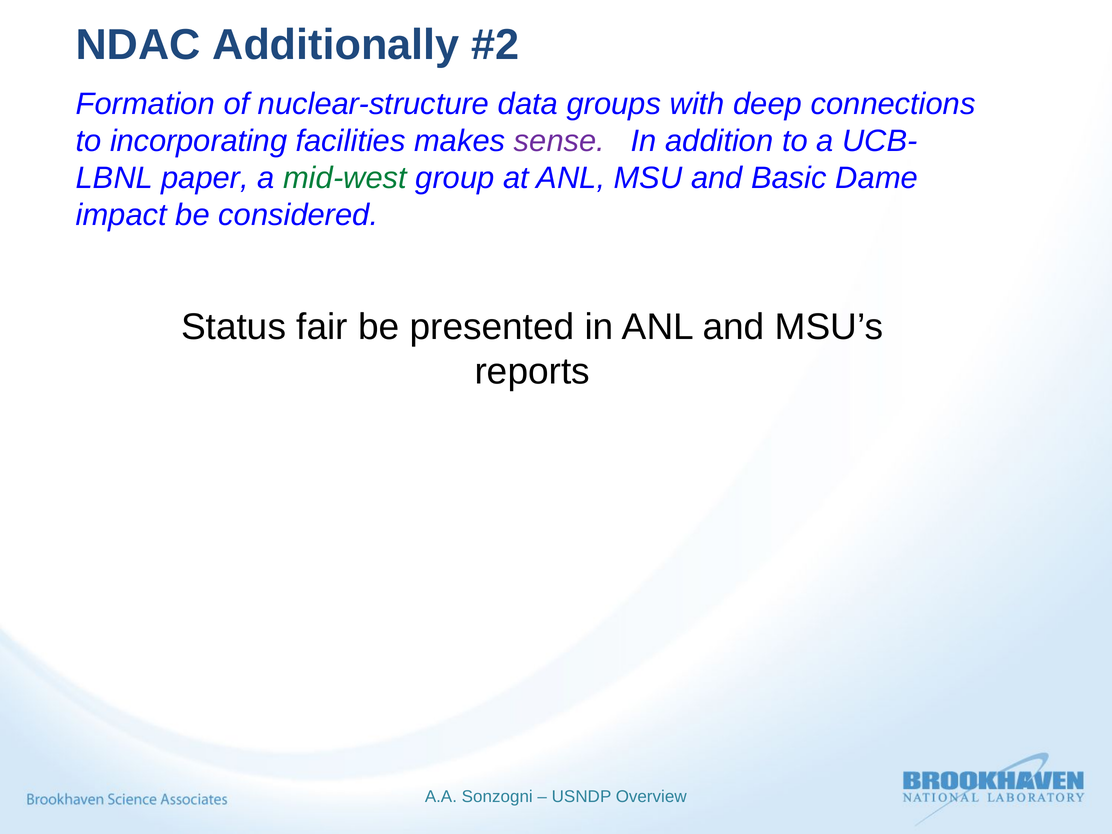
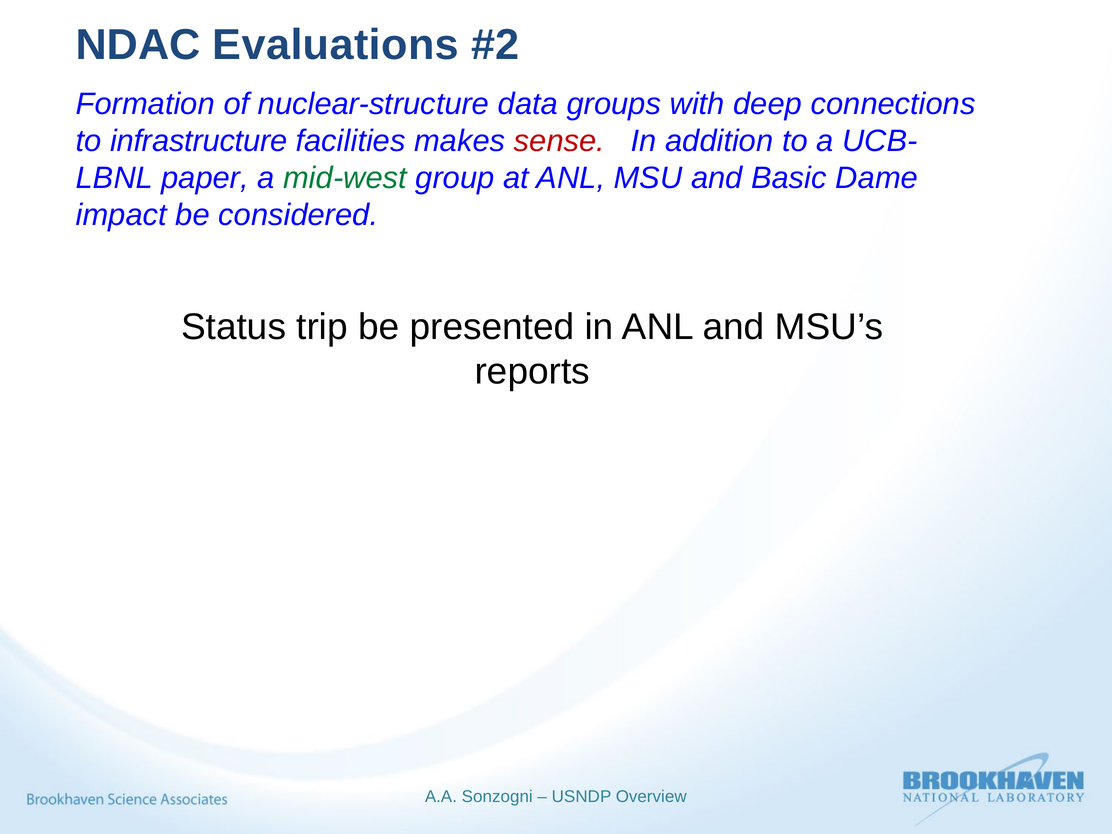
Additionally: Additionally -> Evaluations (336, 45)
incorporating: incorporating -> infrastructure (199, 141)
sense colour: purple -> red (559, 141)
fair: fair -> trip (322, 327)
